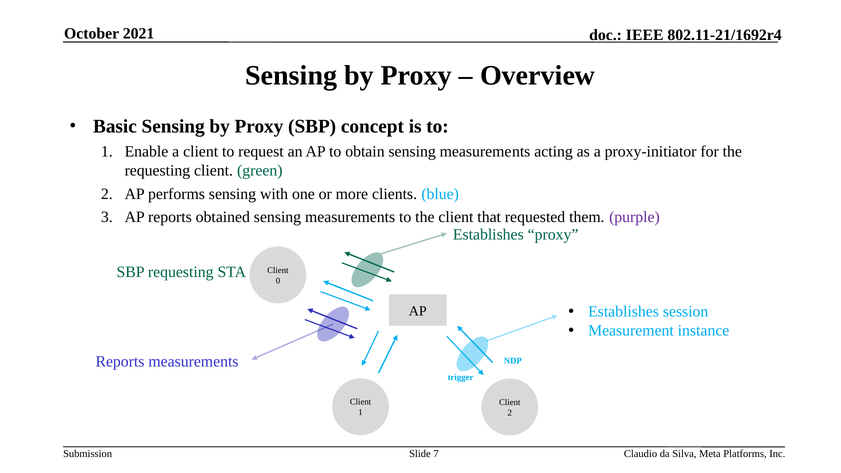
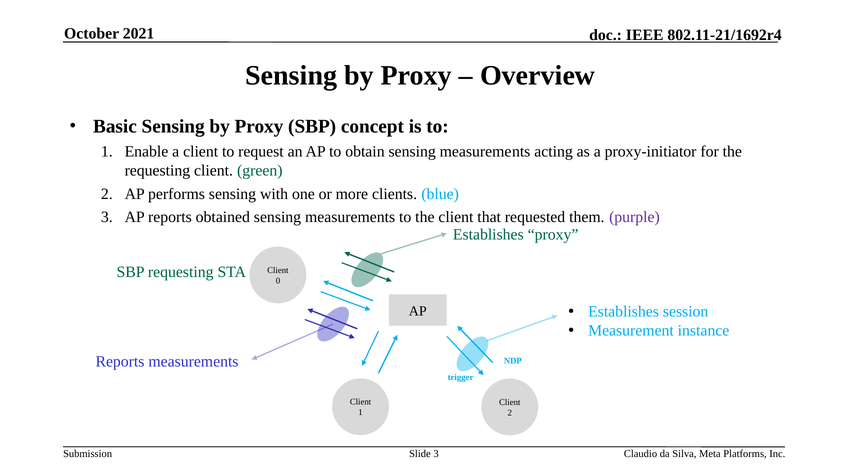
Slide 7: 7 -> 3 (436, 454)
